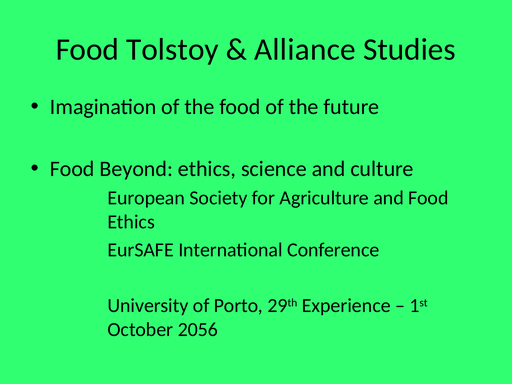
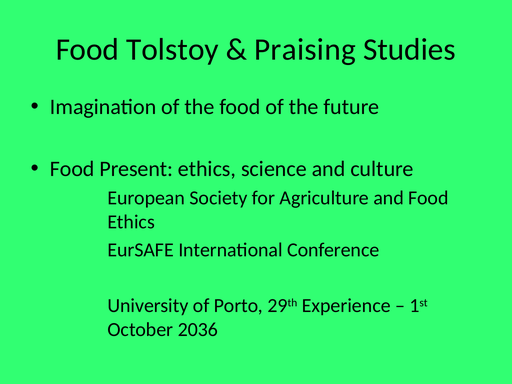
Alliance: Alliance -> Praising (305, 50)
Beyond: Beyond -> Present (136, 169)
2056: 2056 -> 2036 (198, 330)
